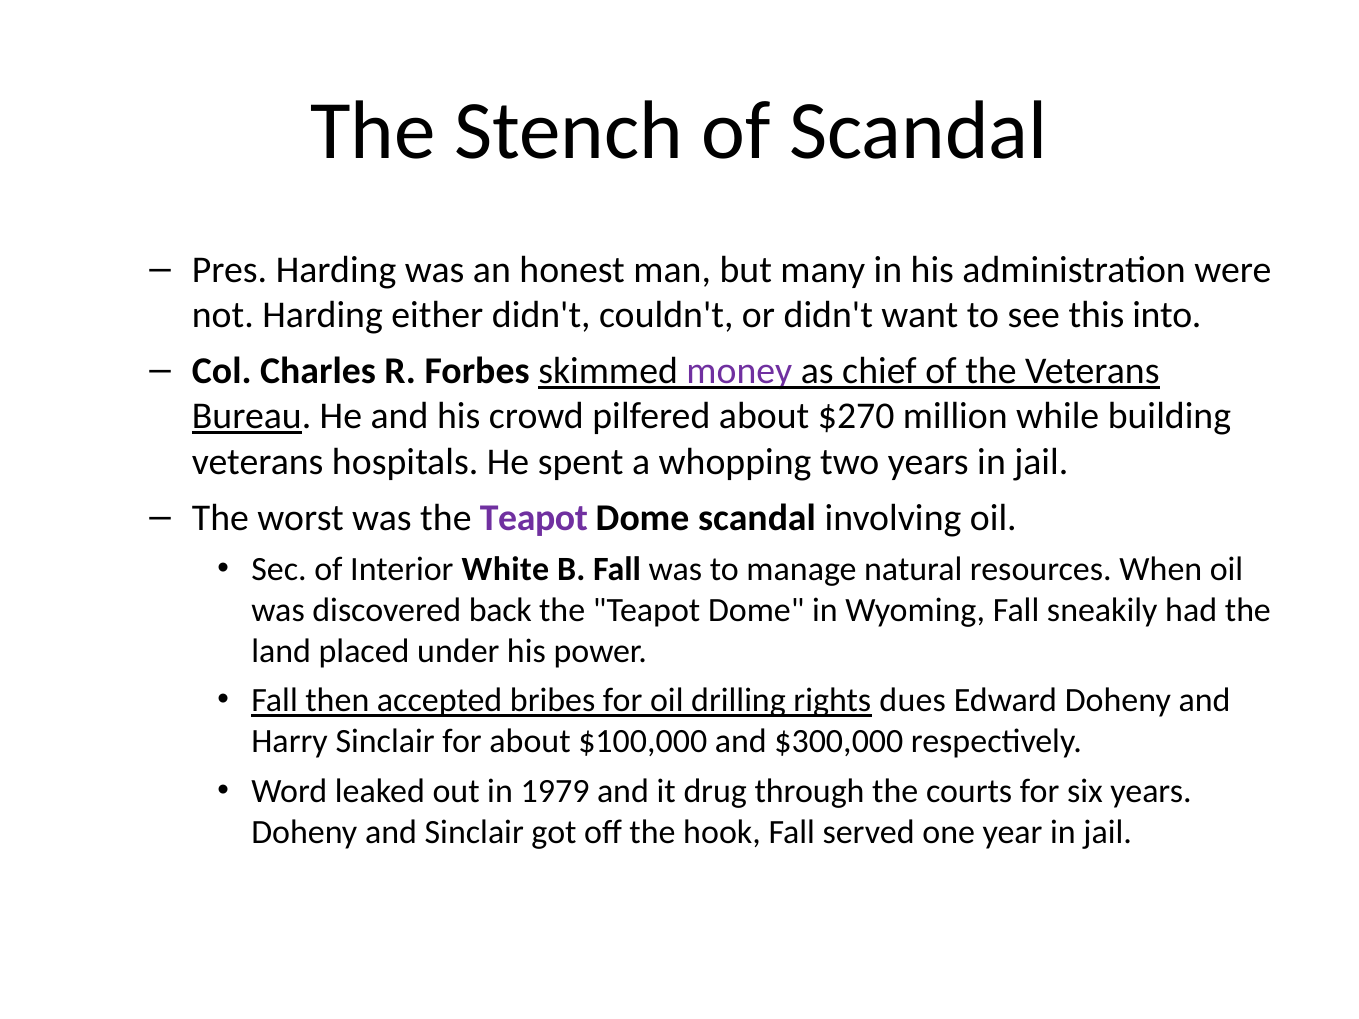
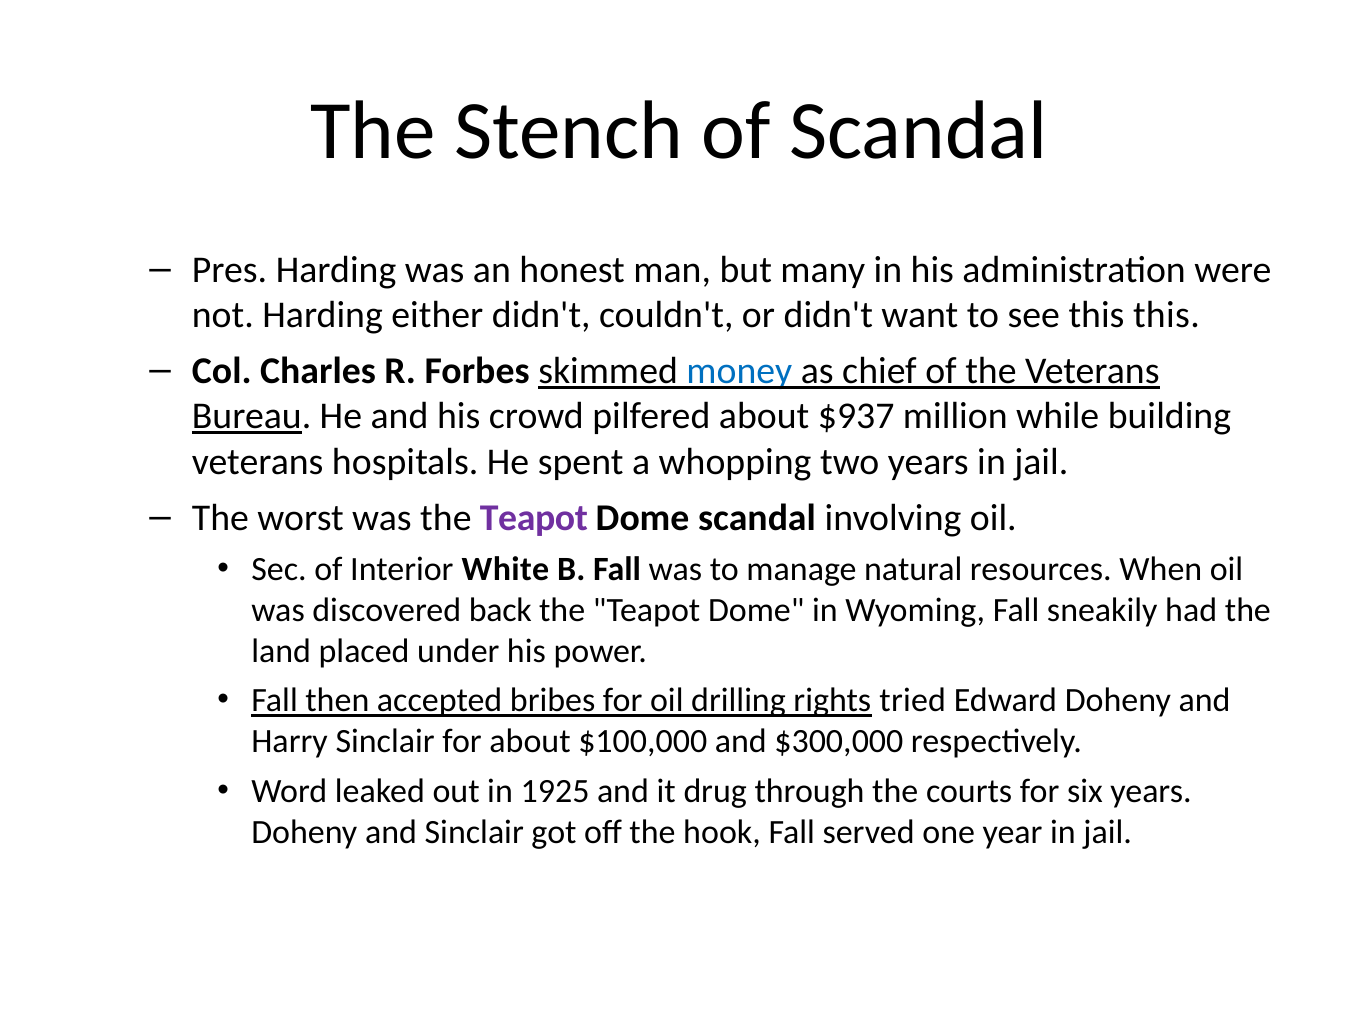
this into: into -> this (1166, 315)
money colour: purple -> blue (739, 371)
$270: $270 -> $937 (856, 416)
dues: dues -> tried (913, 701)
1979: 1979 -> 1925 (555, 791)
